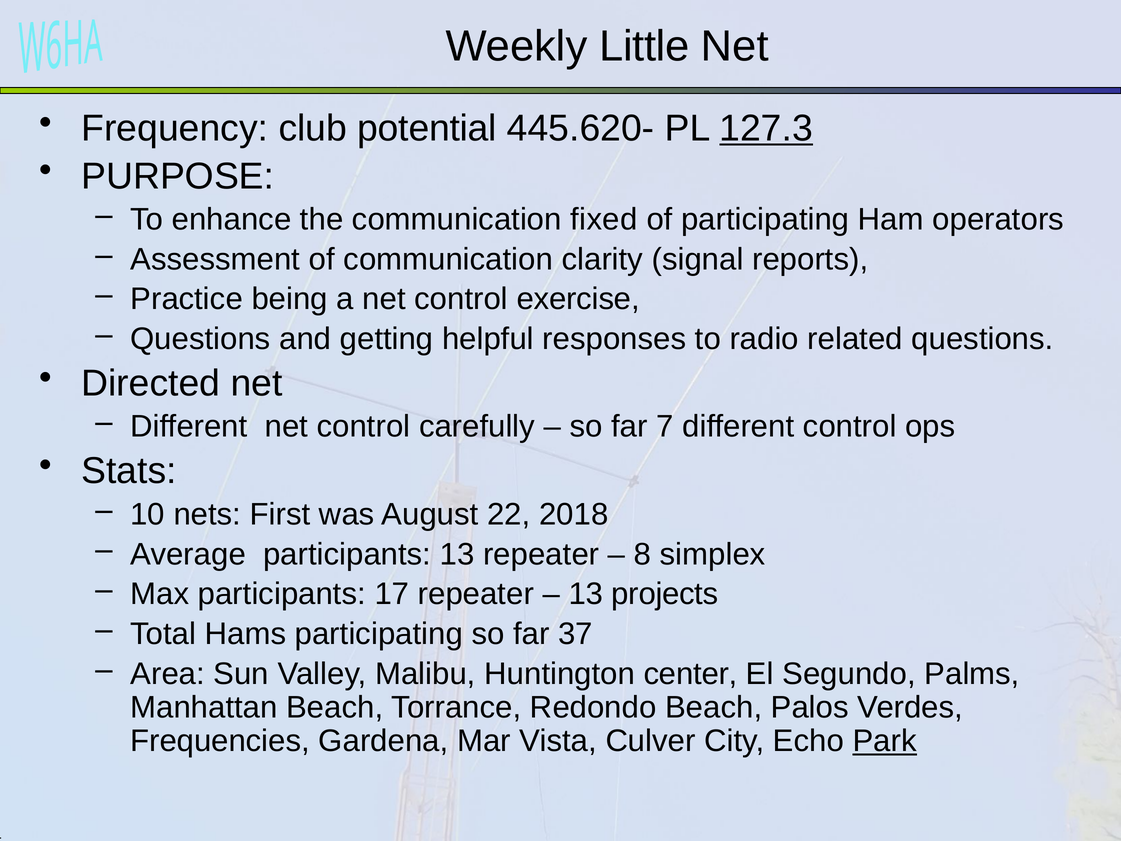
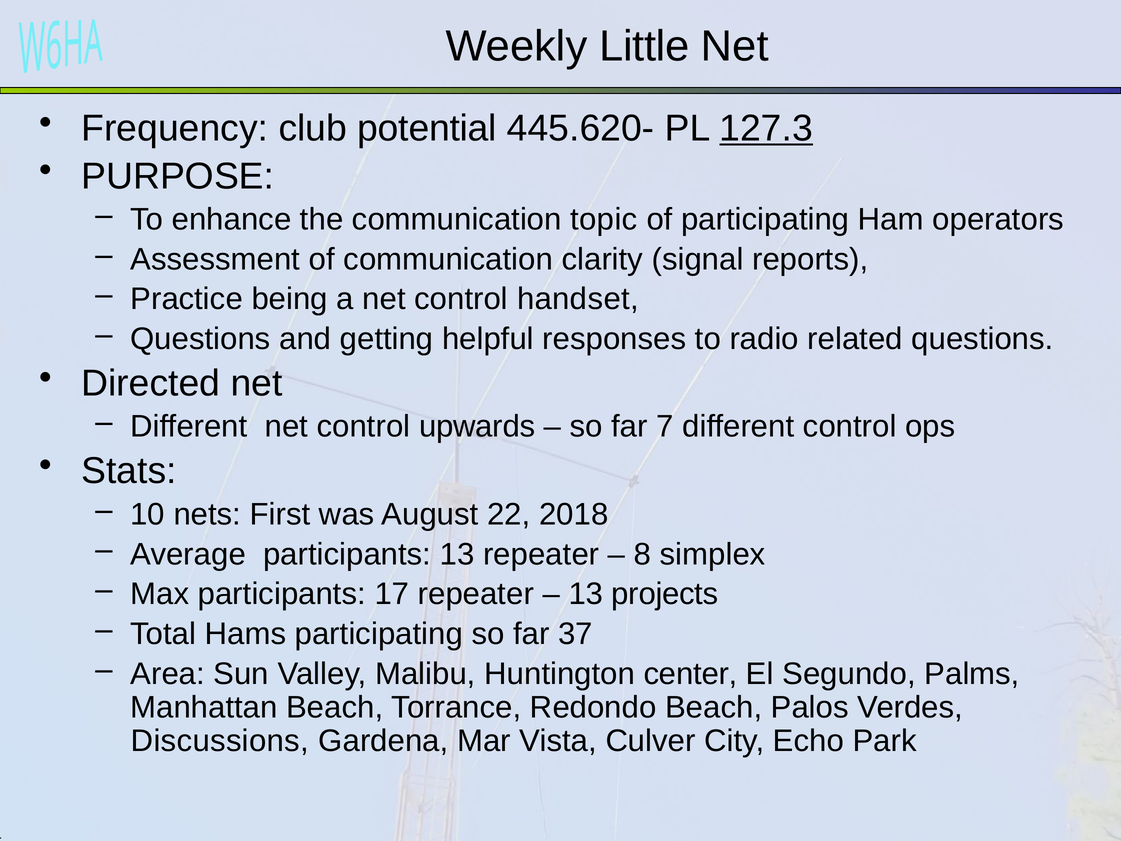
fixed: fixed -> topic (604, 219)
exercise: exercise -> handset (578, 299)
carefully: carefully -> upwards (477, 427)
Frequencies: Frequencies -> Discussions (220, 741)
Park underline: present -> none (885, 741)
